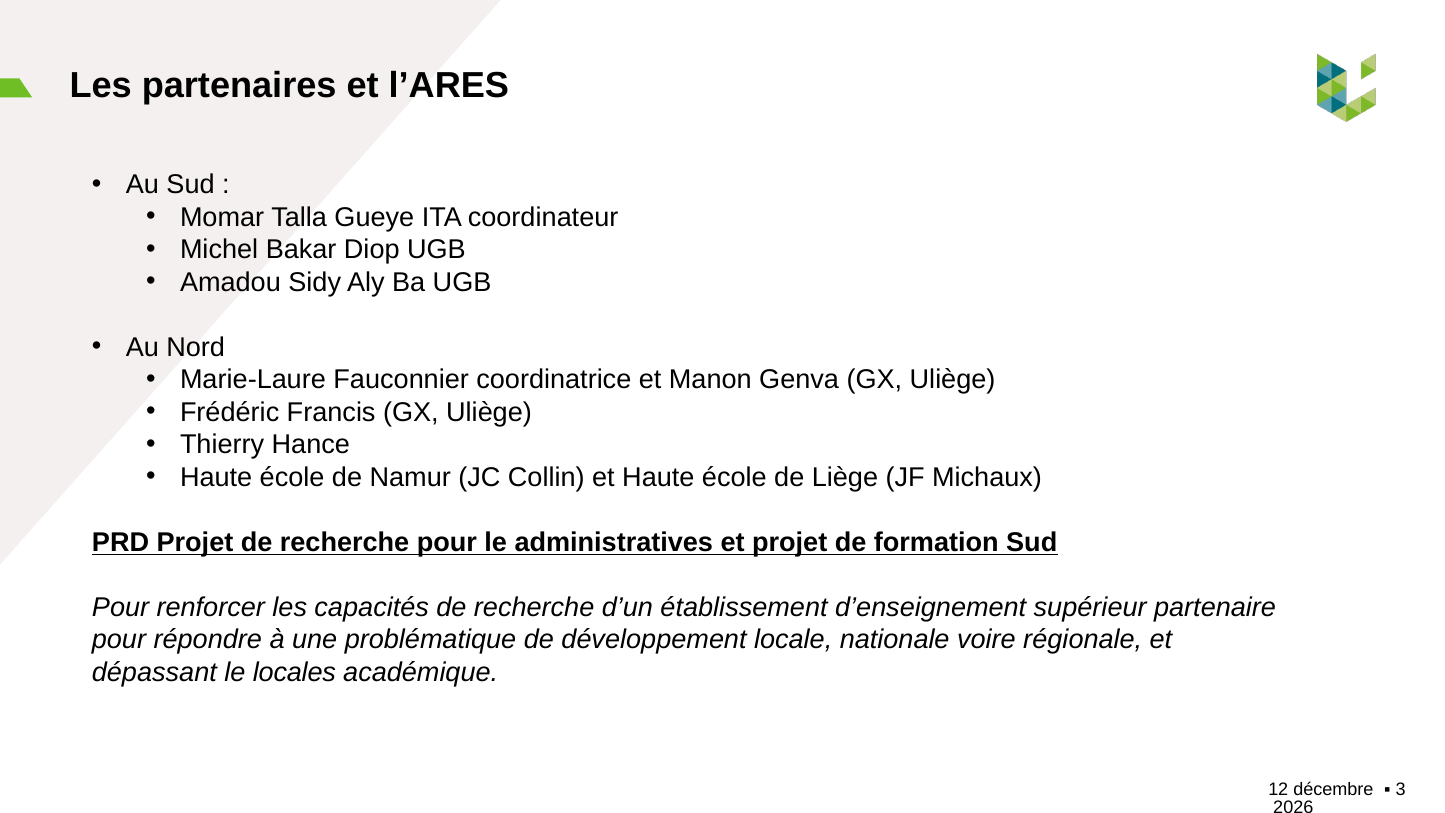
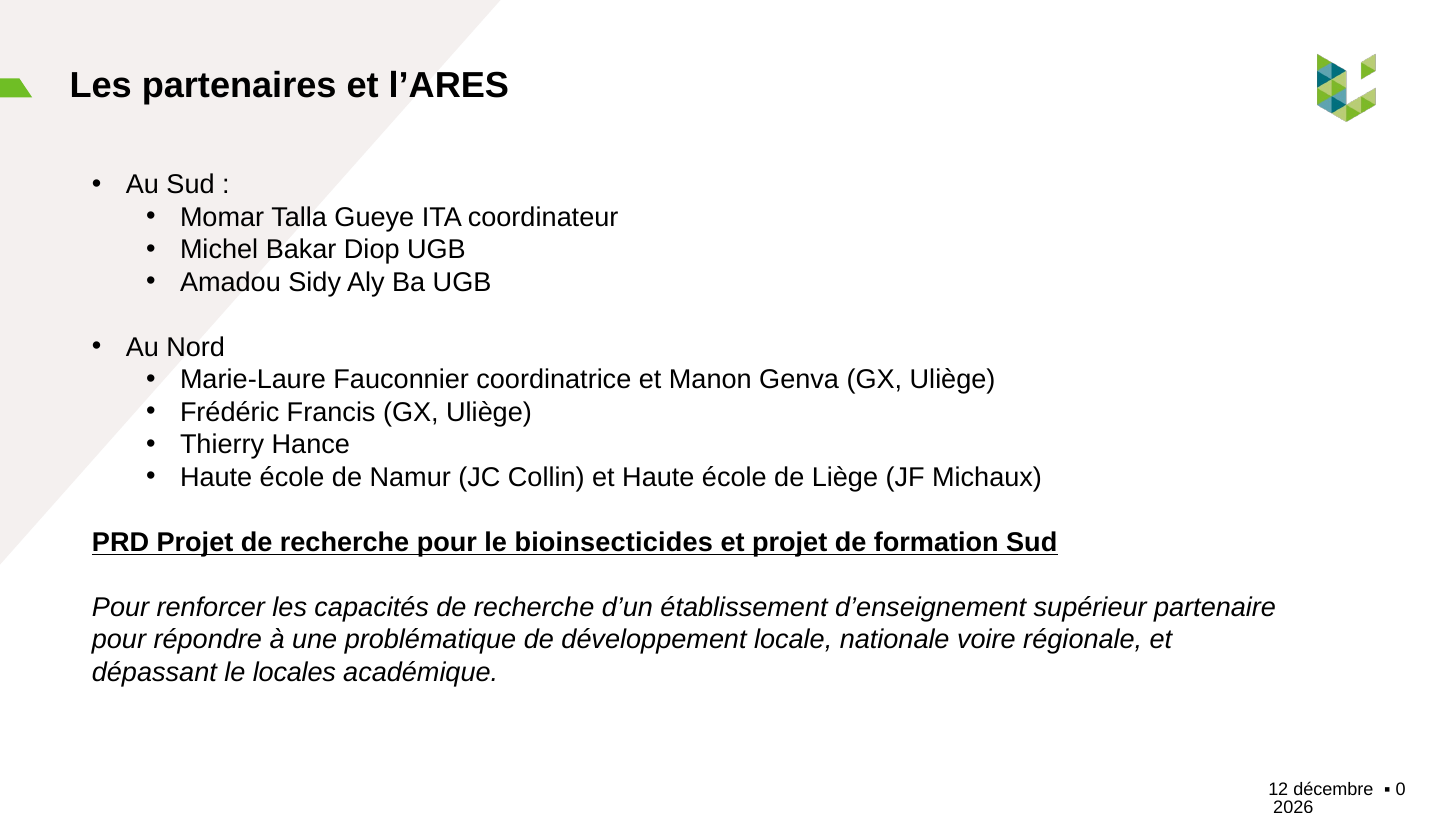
administratives: administratives -> bioinsecticides (614, 542)
3: 3 -> 0 (1401, 789)
